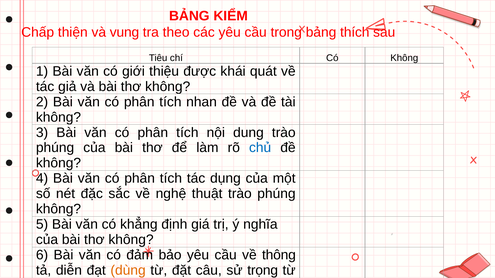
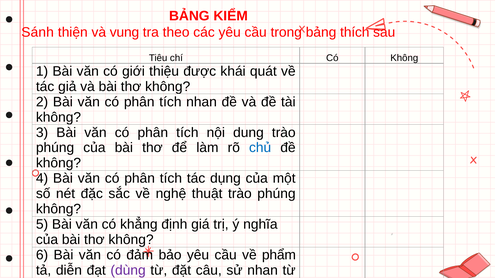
Chấp: Chấp -> Sánh (38, 32)
thông: thông -> phẩm (279, 255)
dùng colour: orange -> purple (128, 271)
sử trọng: trọng -> nhan (263, 271)
